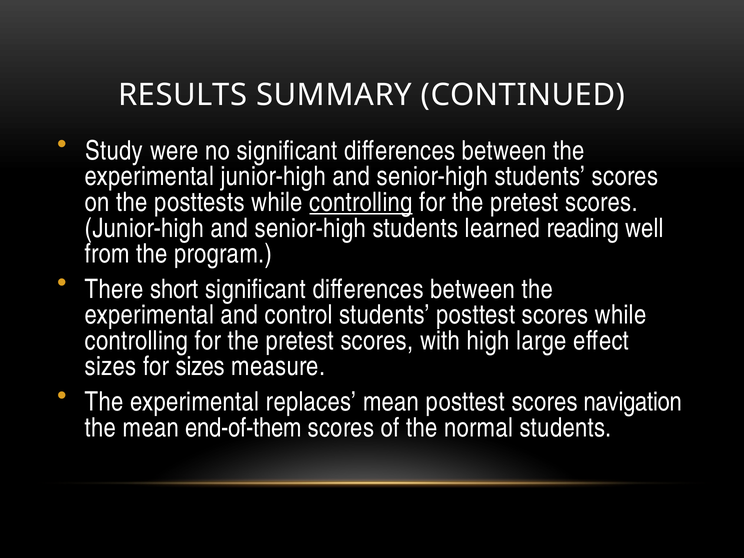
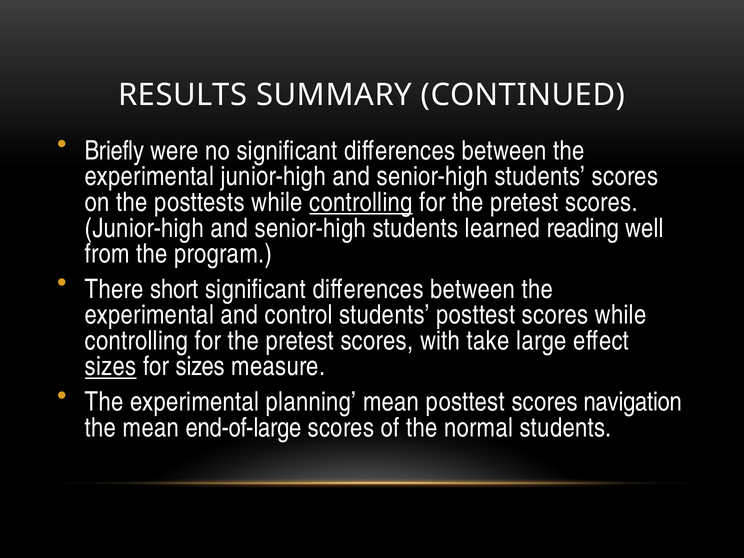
Study: Study -> Briefly (114, 151)
high: high -> take (488, 341)
sizes underline: none -> present (111, 367)
replaces: replaces -> planning (311, 402)
end-of-them: end-of-them -> end-of-large (244, 428)
